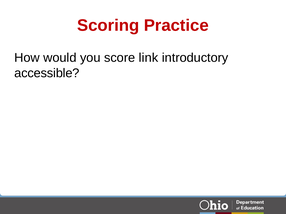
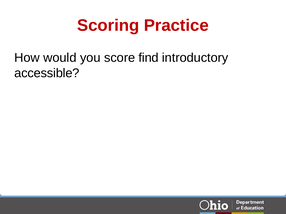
link: link -> find (149, 58)
